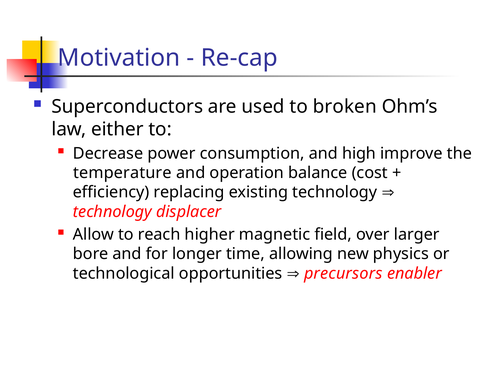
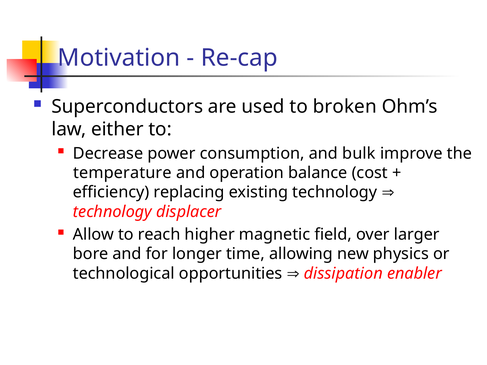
high: high -> bulk (359, 153)
precursors: precursors -> dissipation (343, 274)
